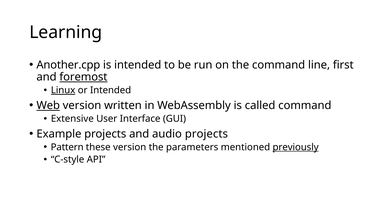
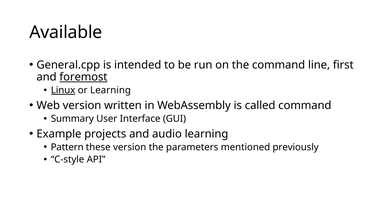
Learning: Learning -> Available (66, 32)
Another.cpp: Another.cpp -> General.cpp (68, 65)
or Intended: Intended -> Learning (111, 90)
Web underline: present -> none (48, 105)
Extensive: Extensive -> Summary (72, 119)
audio projects: projects -> learning (206, 134)
previously underline: present -> none (296, 147)
